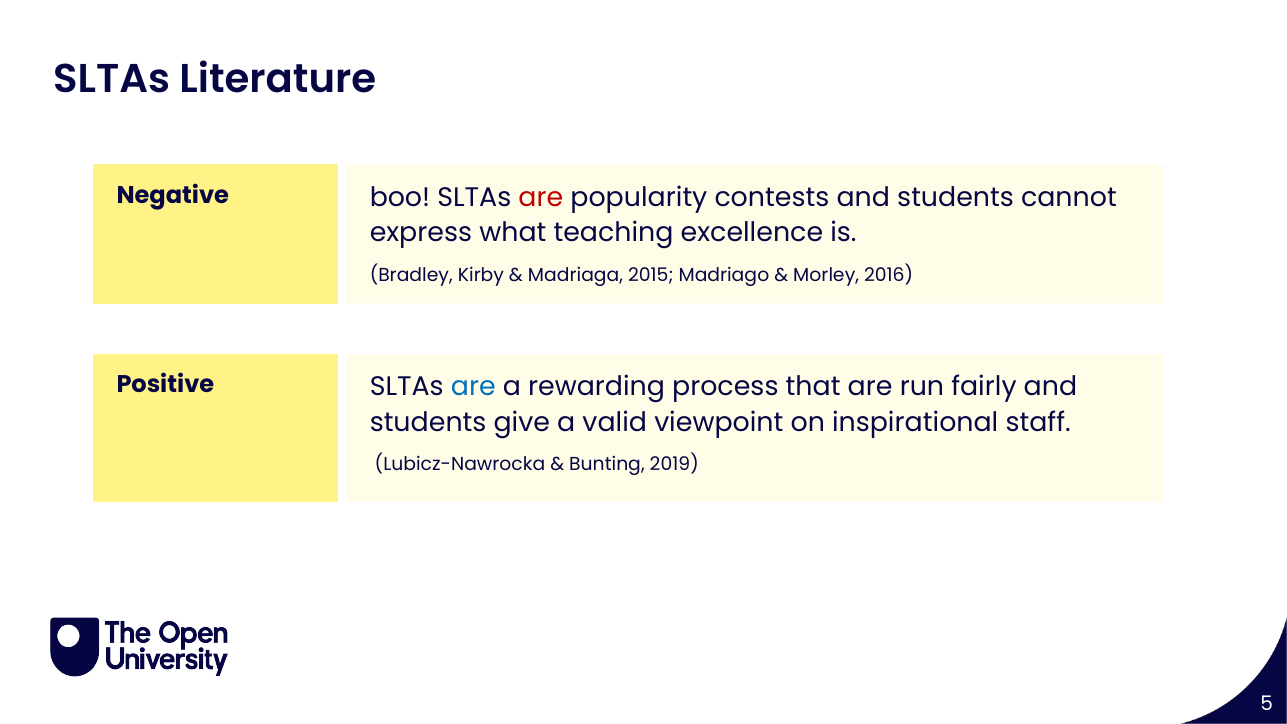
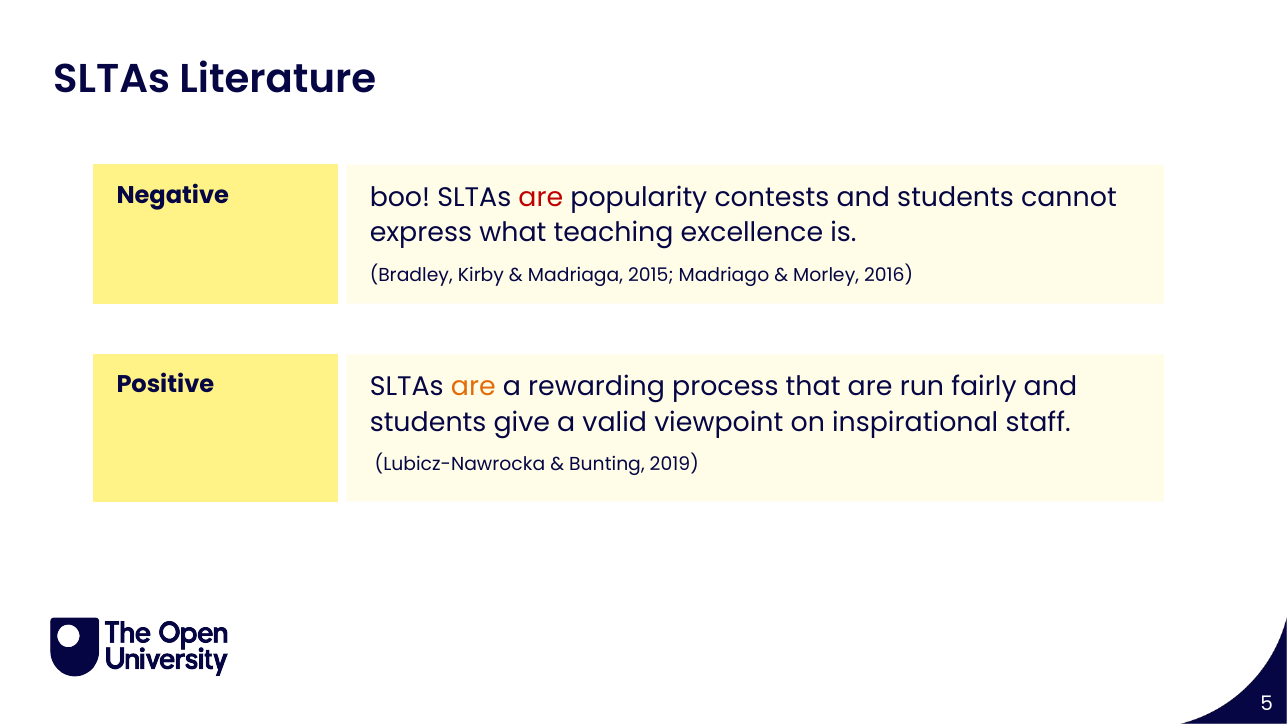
are colour: blue -> orange (473, 387)
